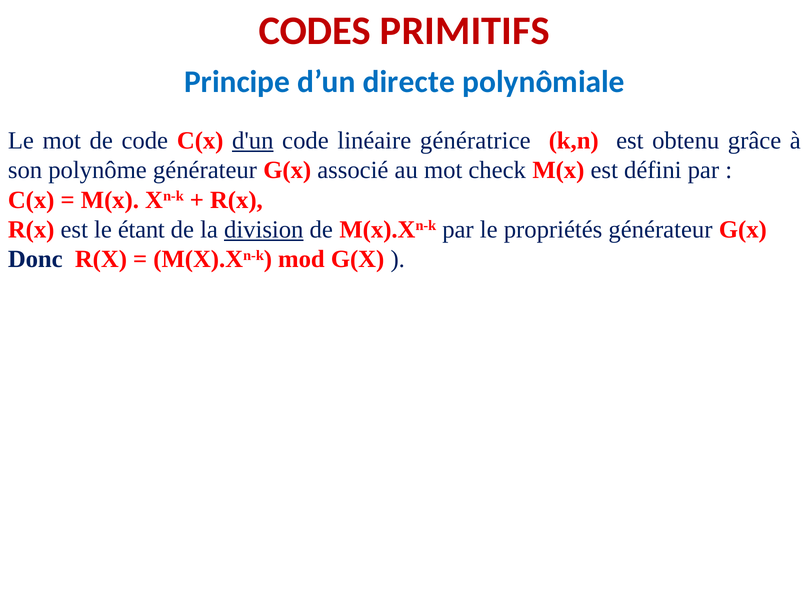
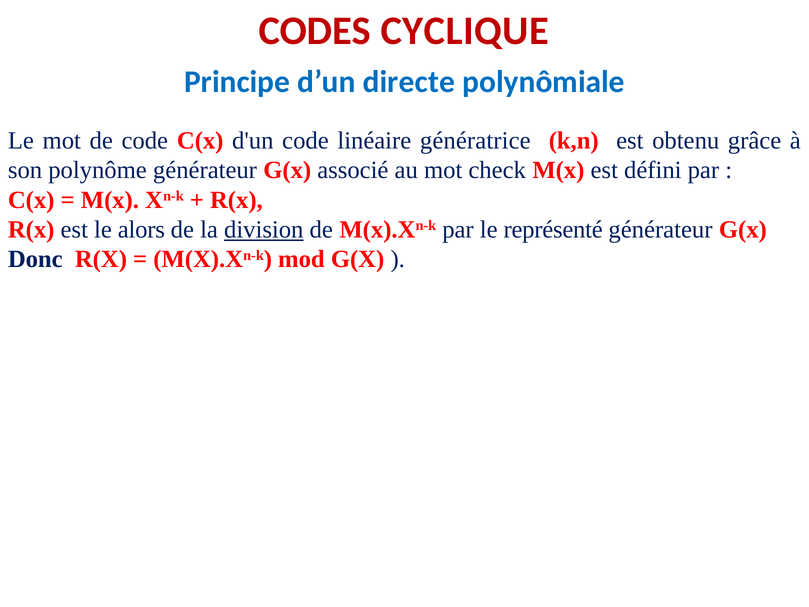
PRIMITIFS: PRIMITIFS -> CYCLIQUE (465, 31)
d'un underline: present -> none (253, 141)
étant: étant -> alors (141, 230)
propriétés: propriétés -> représenté (553, 230)
